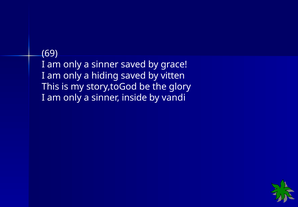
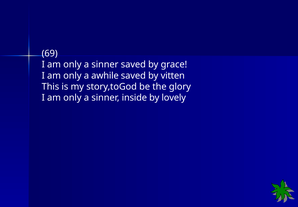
hiding: hiding -> awhile (105, 75)
vandi: vandi -> lovely (174, 97)
